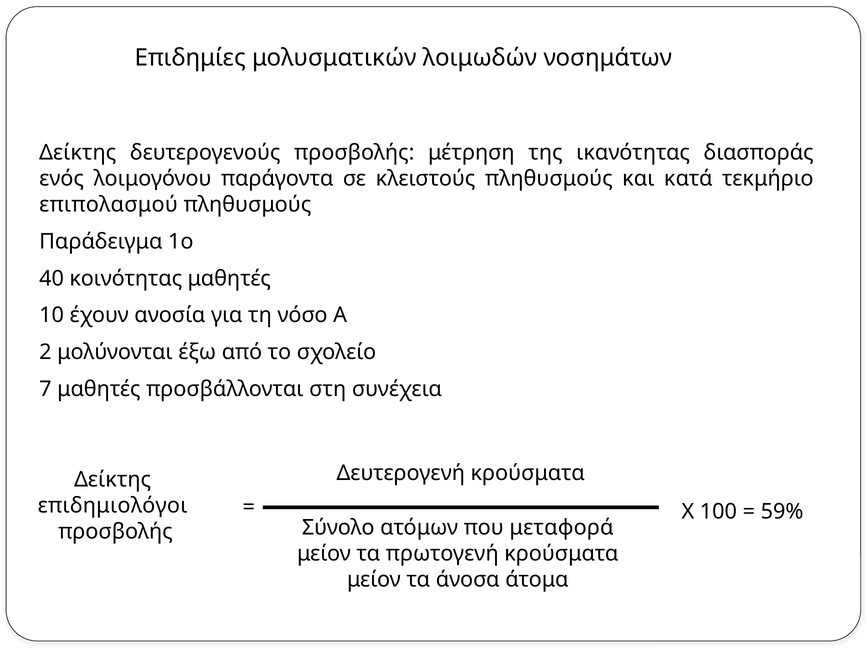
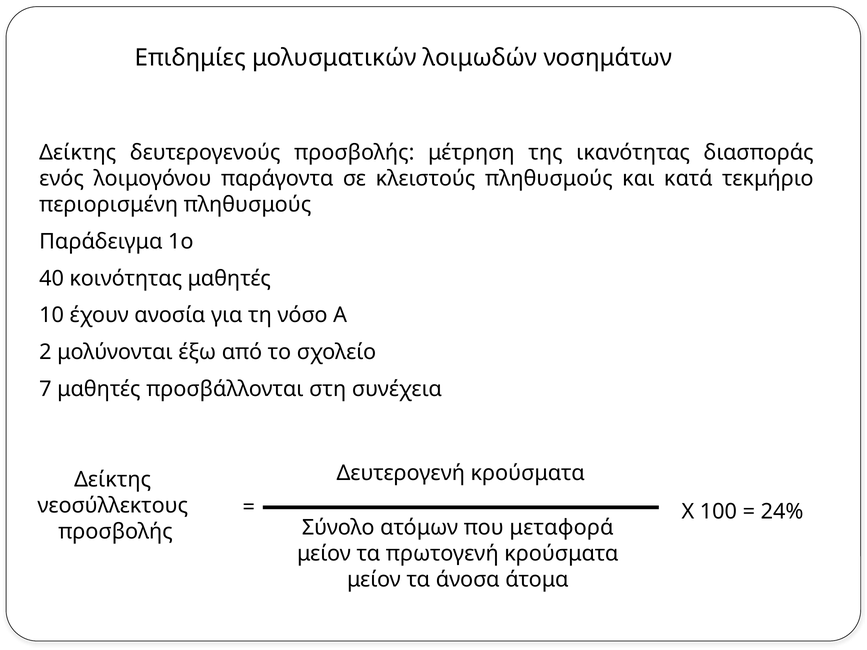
επιπολασμού: επιπολασμού -> περιορισμένη (109, 205)
επιδημιολόγοι: επιδημιολόγοι -> νεοσύλλεκτους (113, 506)
59%: 59% -> 24% (782, 512)
